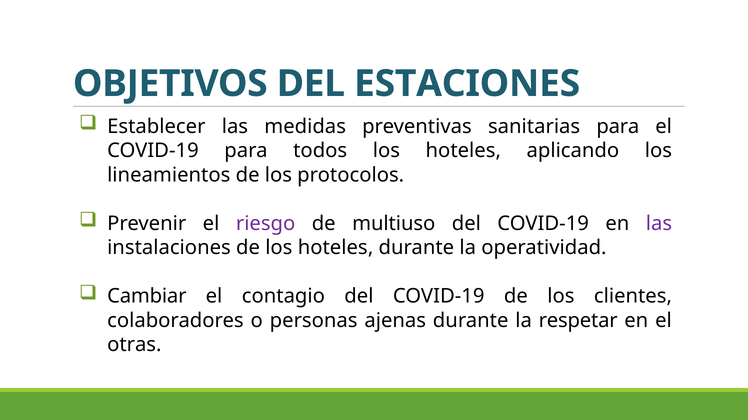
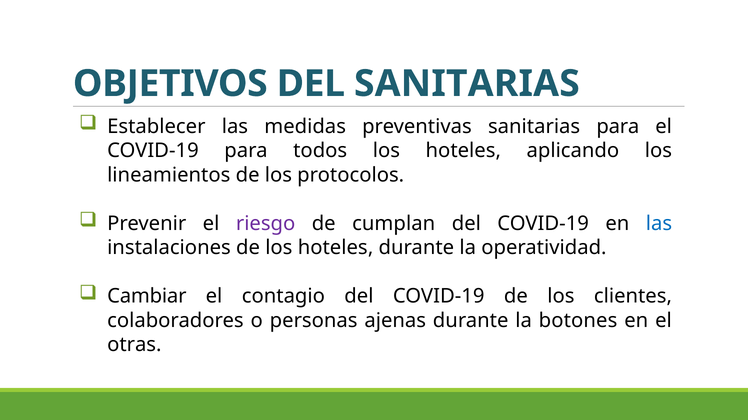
DEL ESTACIONES: ESTACIONES -> SANITARIAS (467, 84)
multiuso: multiuso -> cumplan (394, 224)
las colour: purple -> blue (659, 224)
respetar: respetar -> botones (578, 321)
